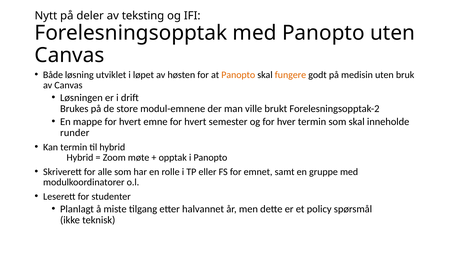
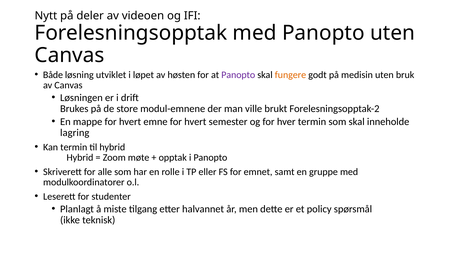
teksting: teksting -> videoen (143, 16)
Panopto colour: orange -> purple (238, 75)
runder: runder -> lagring (75, 133)
